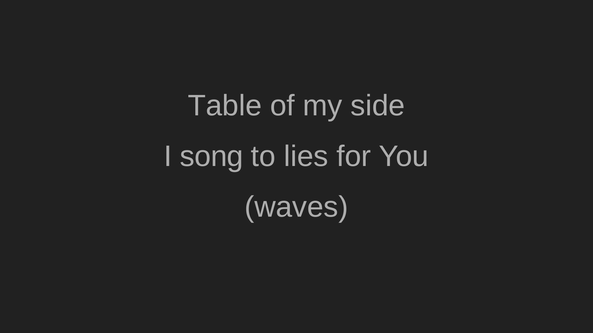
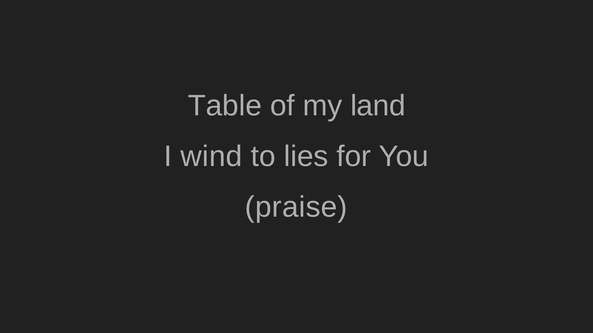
side: side -> land (378, 106)
song: song -> wind (211, 157)
waves: waves -> praise (296, 207)
